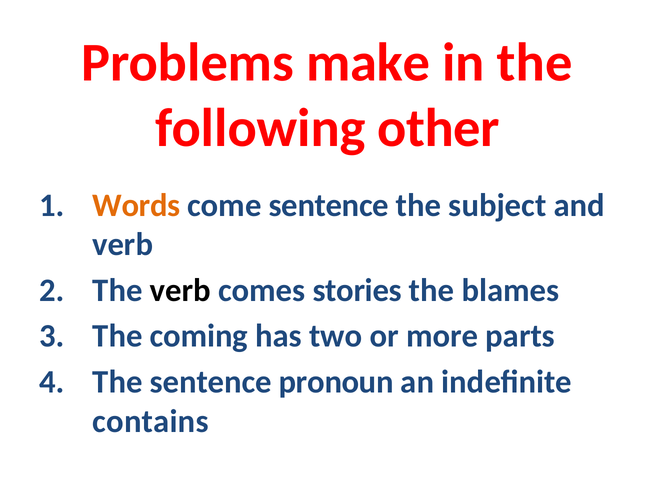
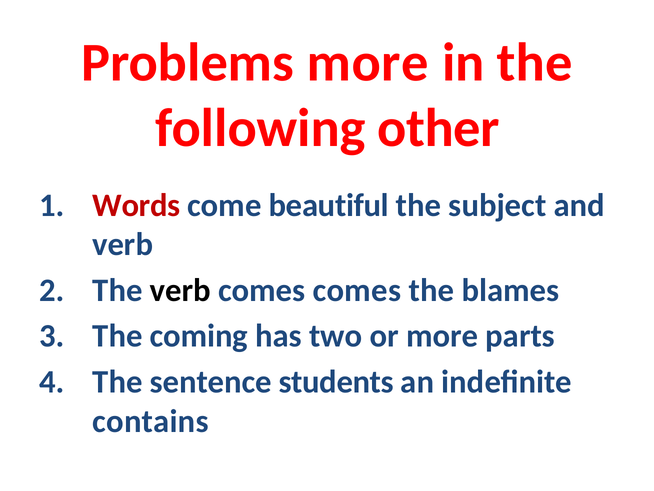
Problems make: make -> more (368, 63)
Words colour: orange -> red (136, 205)
come sentence: sentence -> beautiful (329, 205)
comes stories: stories -> comes (357, 290)
pronoun: pronoun -> students (336, 382)
